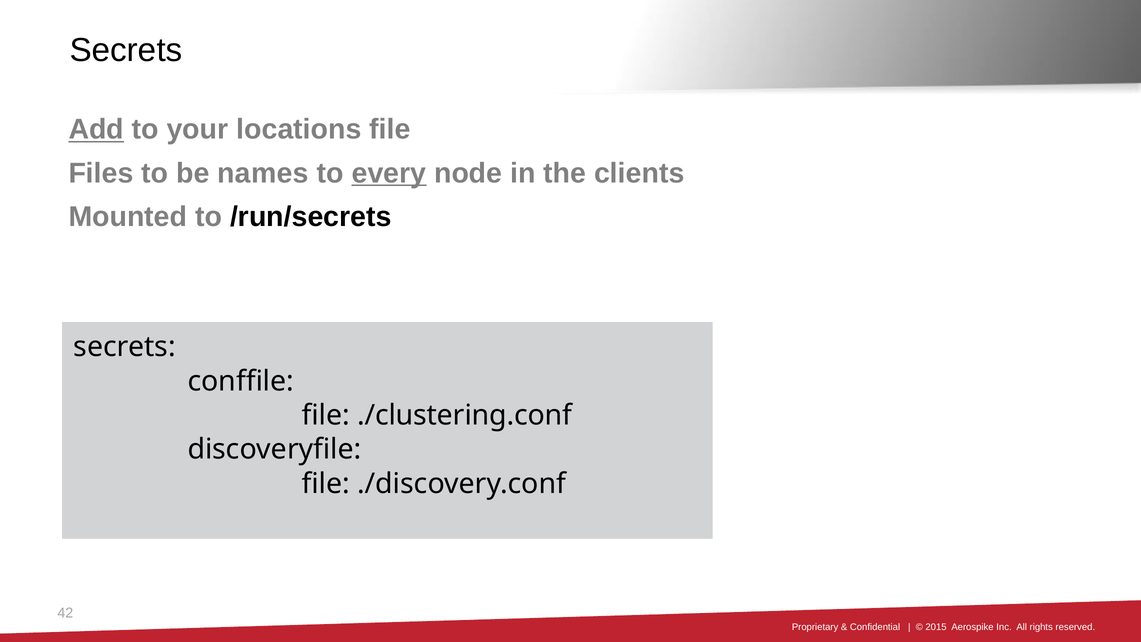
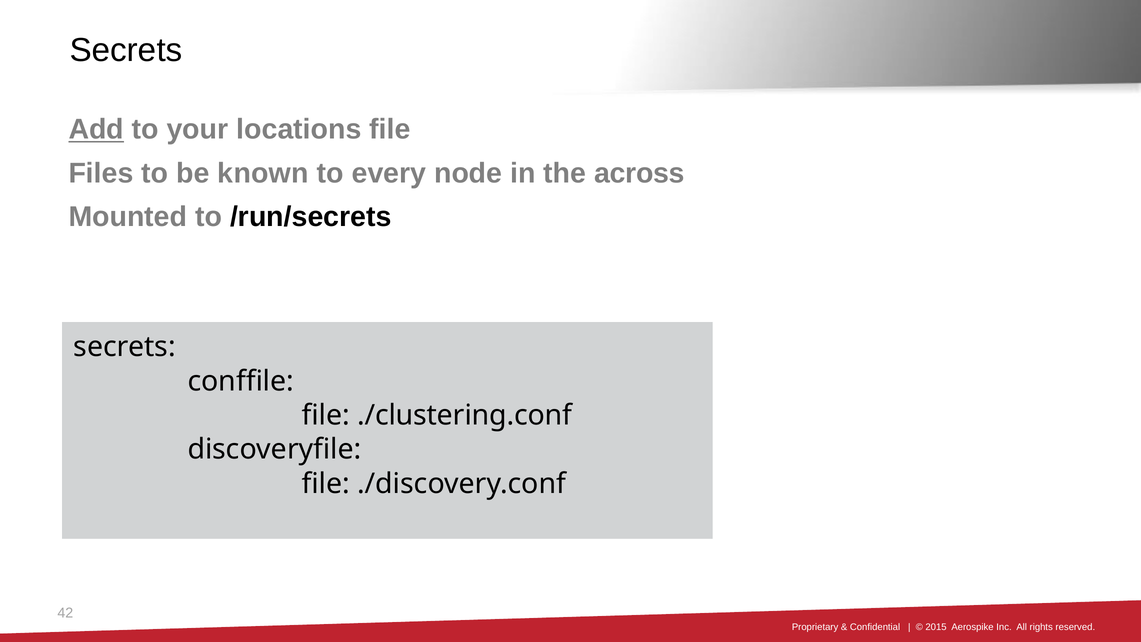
names: names -> known (263, 173)
every underline: present -> none (389, 173)
clients: clients -> across (639, 173)
